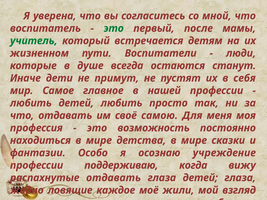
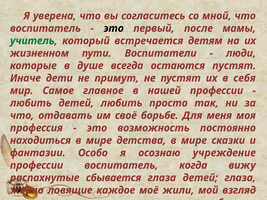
это colour: green -> black (114, 28)
остаются станут: станут -> пустят (234, 66)
самою: самою -> борьбе (160, 116)
профессии поддерживаю: поддерживаю -> воспитатель (121, 166)
распахнутые отдавать: отдавать -> сбывается (114, 178)
